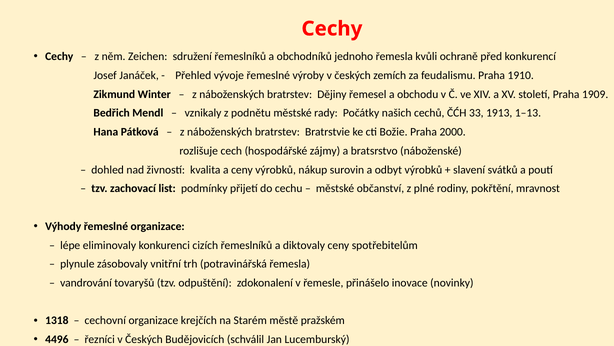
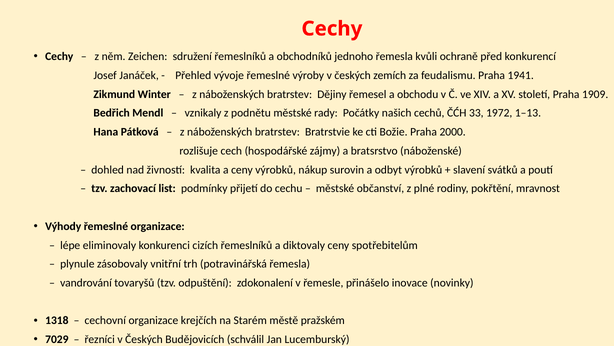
1910: 1910 -> 1941 (521, 75)
1913: 1913 -> 1972 (499, 113)
4496: 4496 -> 7029 (57, 339)
